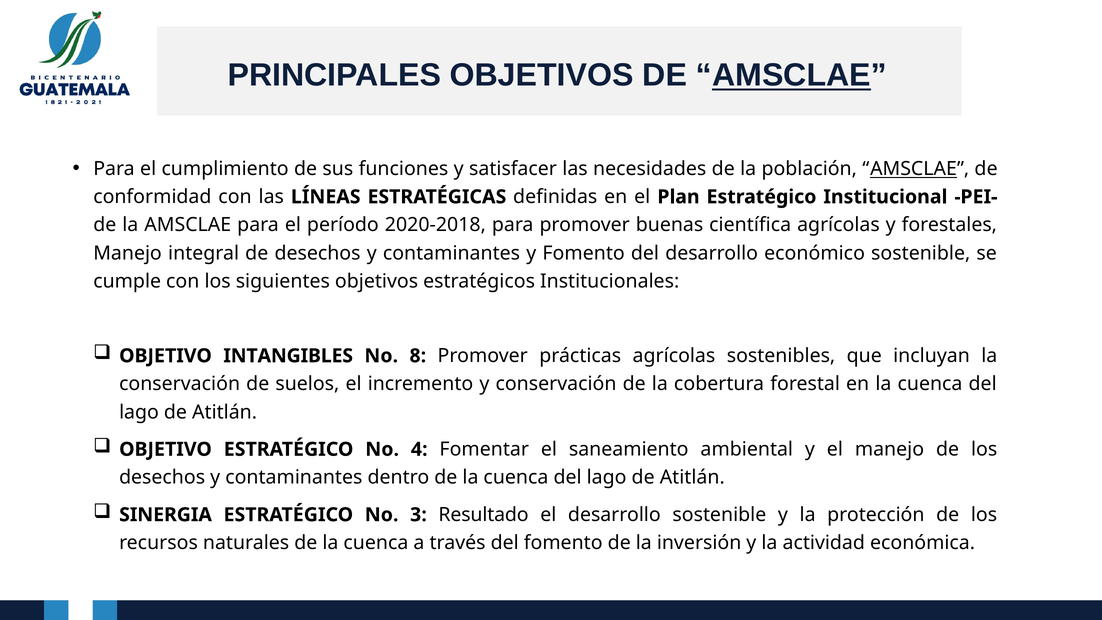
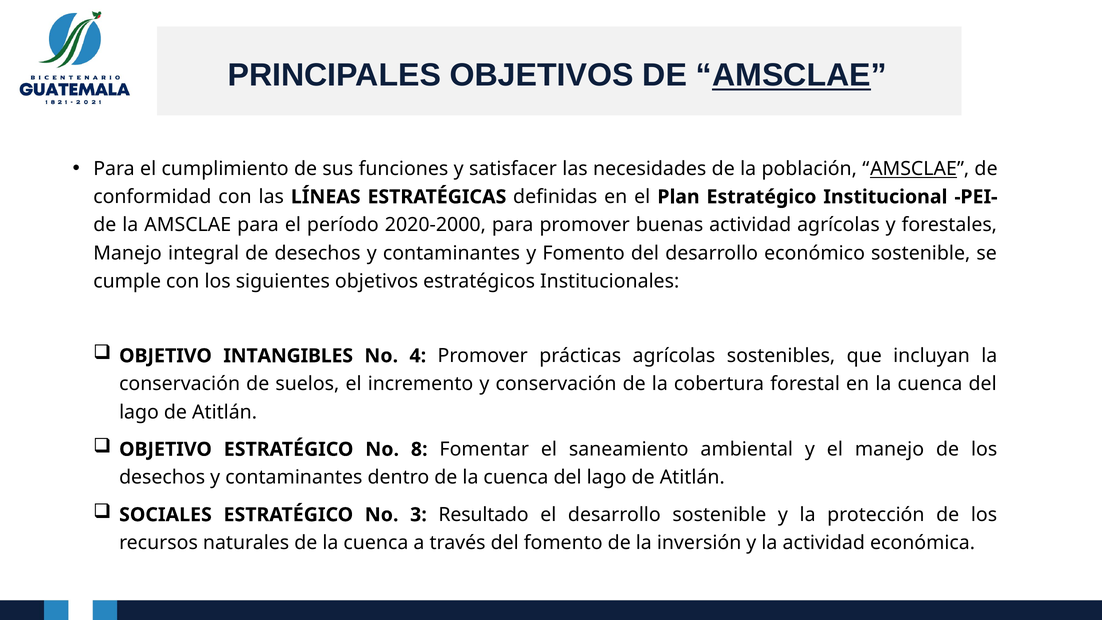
2020-2018: 2020-2018 -> 2020-2000 (435, 225)
buenas científica: científica -> actividad (750, 225)
8: 8 -> 4 (418, 356)
4: 4 -> 8 (419, 449)
SINERGIA: SINERGIA -> SOCIALES (165, 515)
